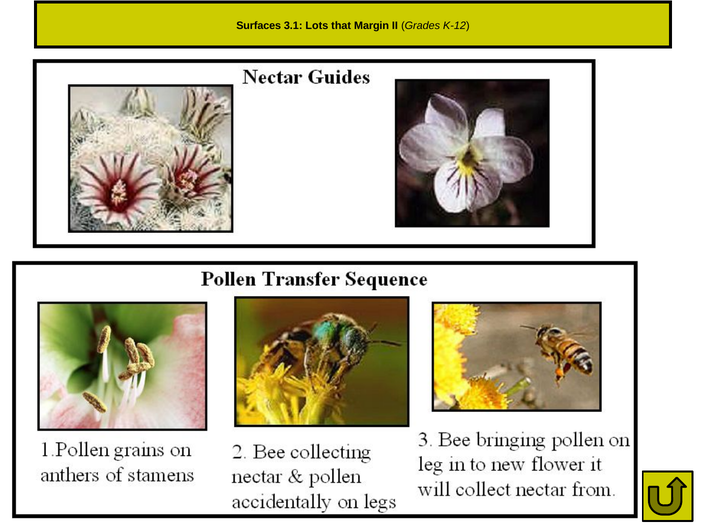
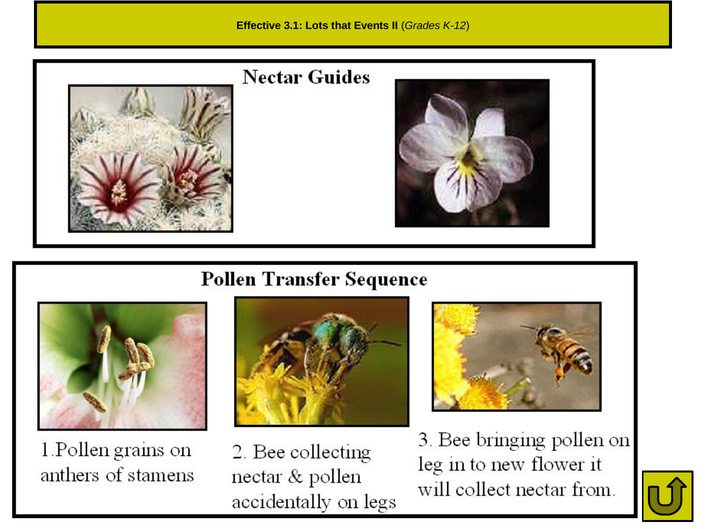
Surfaces: Surfaces -> Effective (259, 26)
Margin: Margin -> Events (372, 26)
